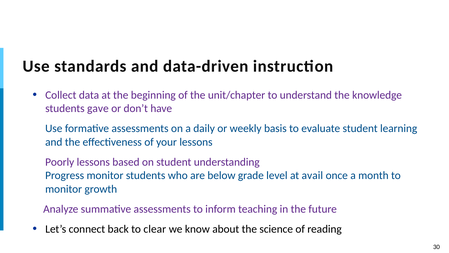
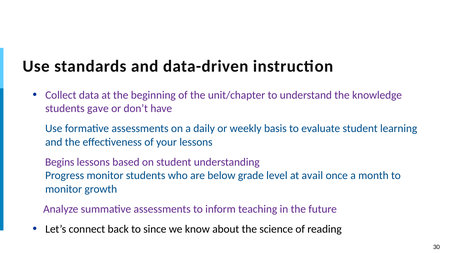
Poorly: Poorly -> Begins (60, 162)
clear: clear -> since (155, 229)
